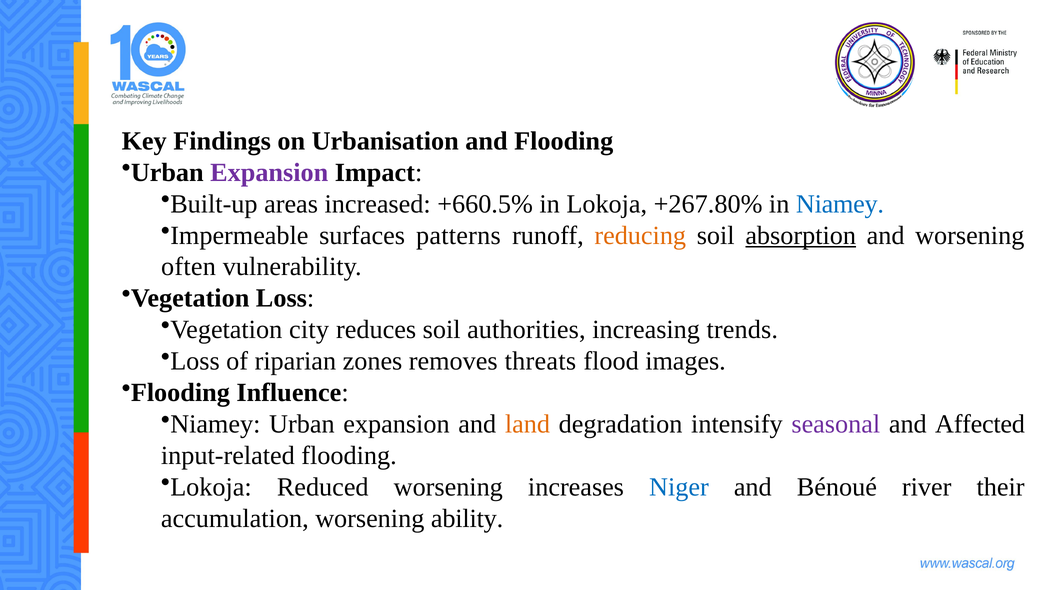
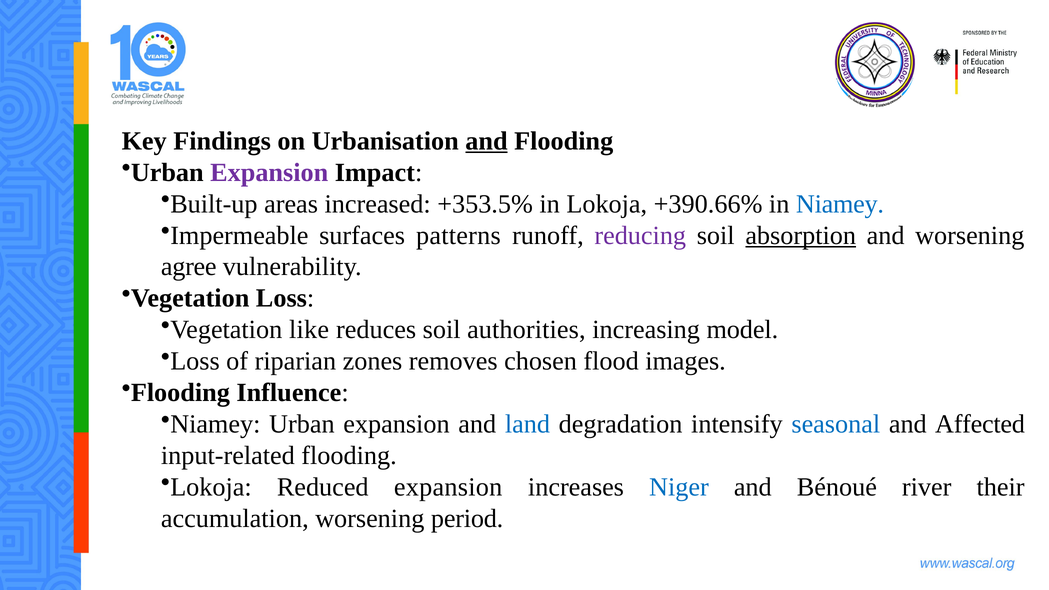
and underline: none -> present (486, 141)
+660.5%: +660.5% -> +353.5% (485, 204)
+267.80%: +267.80% -> +390.66% (708, 204)
reducing colour: orange -> purple (640, 235)
often: often -> agree (189, 267)
city: city -> like (309, 330)
trends: trends -> model (742, 330)
threats: threats -> chosen (541, 361)
land colour: orange -> blue (527, 424)
seasonal colour: purple -> blue (836, 424)
Reduced worsening: worsening -> expansion (448, 487)
ability: ability -> period (467, 519)
